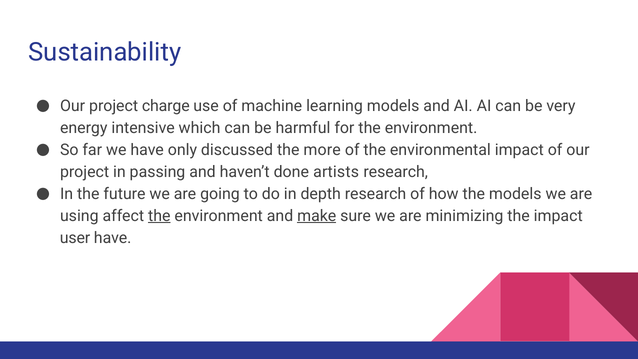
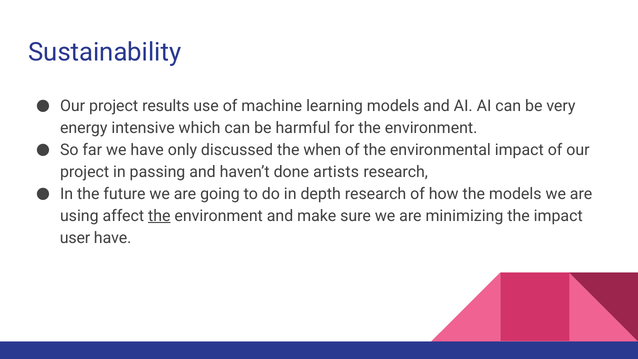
charge: charge -> results (166, 106)
more: more -> when (322, 150)
make underline: present -> none (317, 216)
